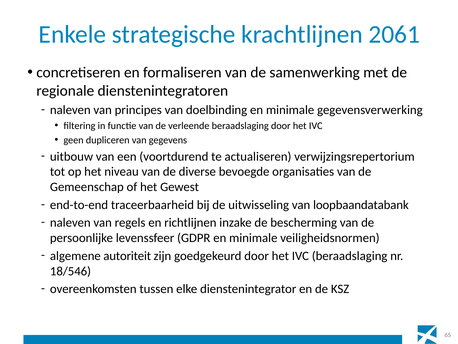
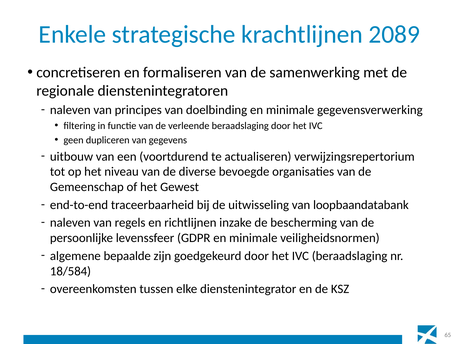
2061: 2061 -> 2089 (394, 34)
autoriteit: autoriteit -> bepaalde (127, 256)
18/546: 18/546 -> 18/584 (70, 271)
